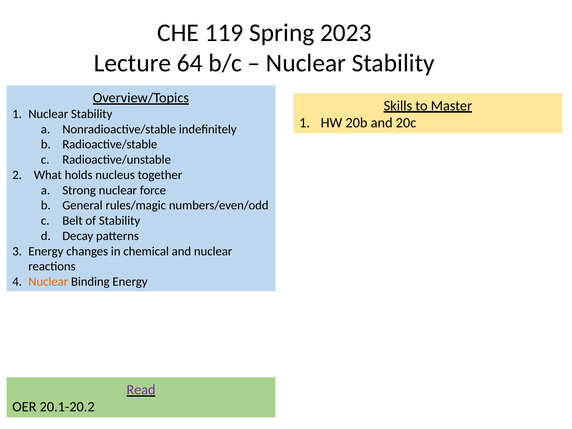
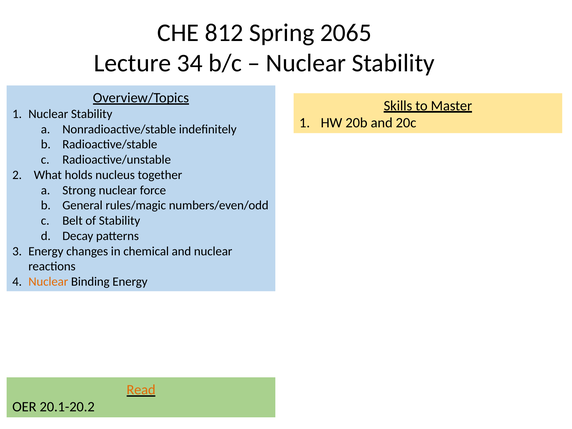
119: 119 -> 812 (224, 33)
2023: 2023 -> 2065 (346, 33)
64: 64 -> 34 (190, 63)
Read colour: purple -> orange (141, 390)
